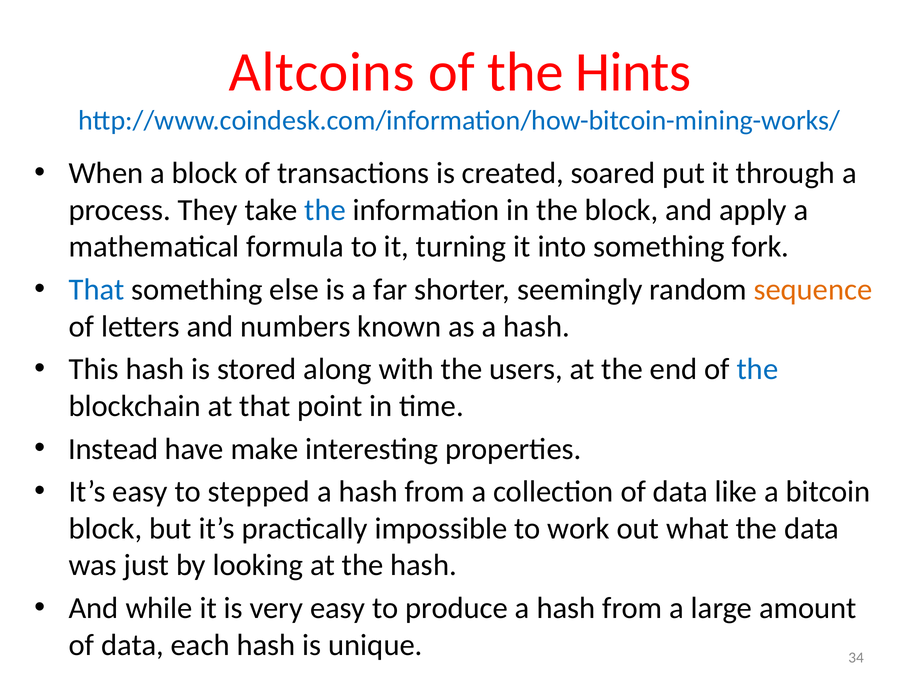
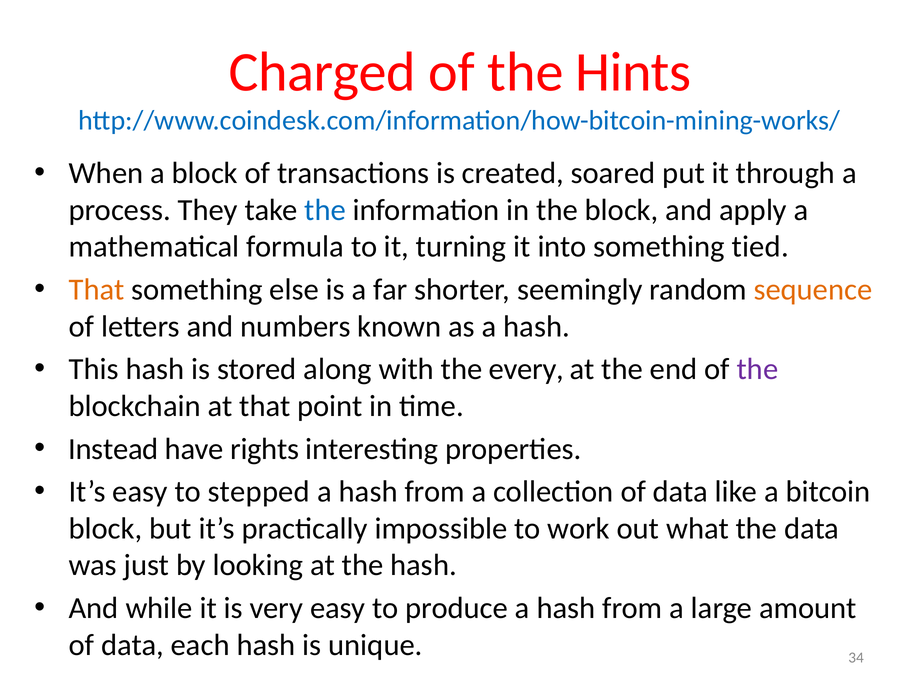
Altcoins: Altcoins -> Charged (322, 72)
fork: fork -> tied (760, 247)
That colour: blue -> orange (97, 290)
users: users -> every (526, 369)
the colour: blue -> purple (758, 369)
make: make -> rights (265, 449)
